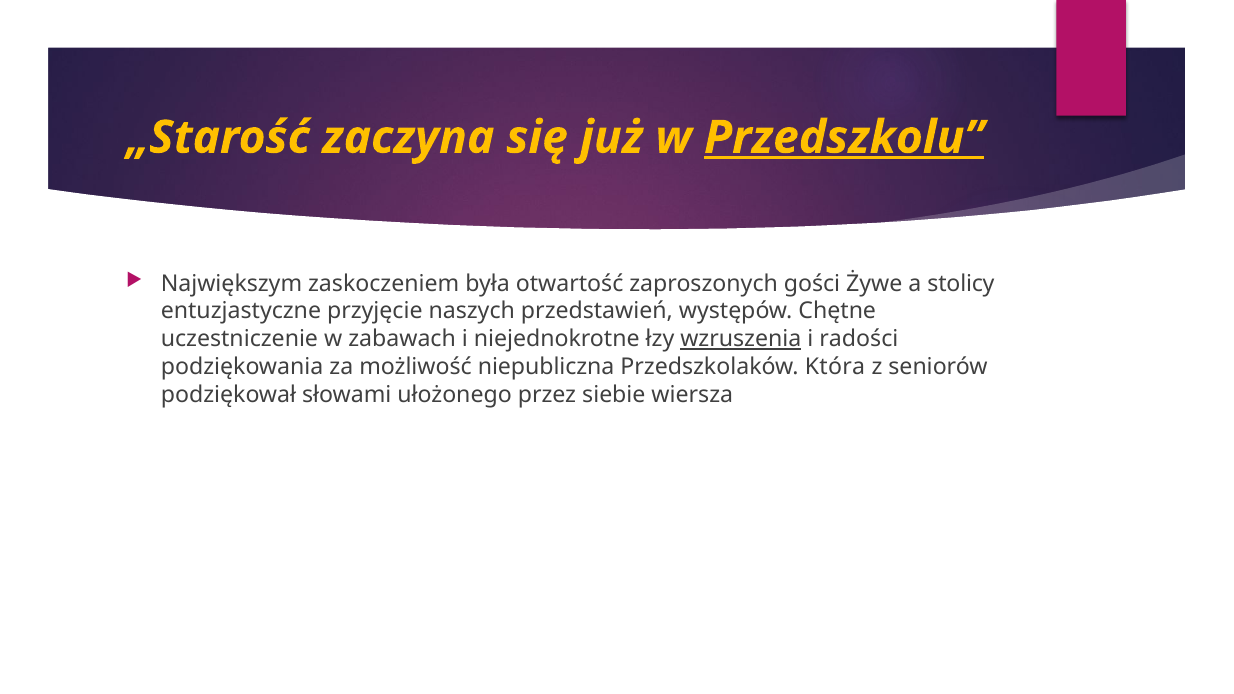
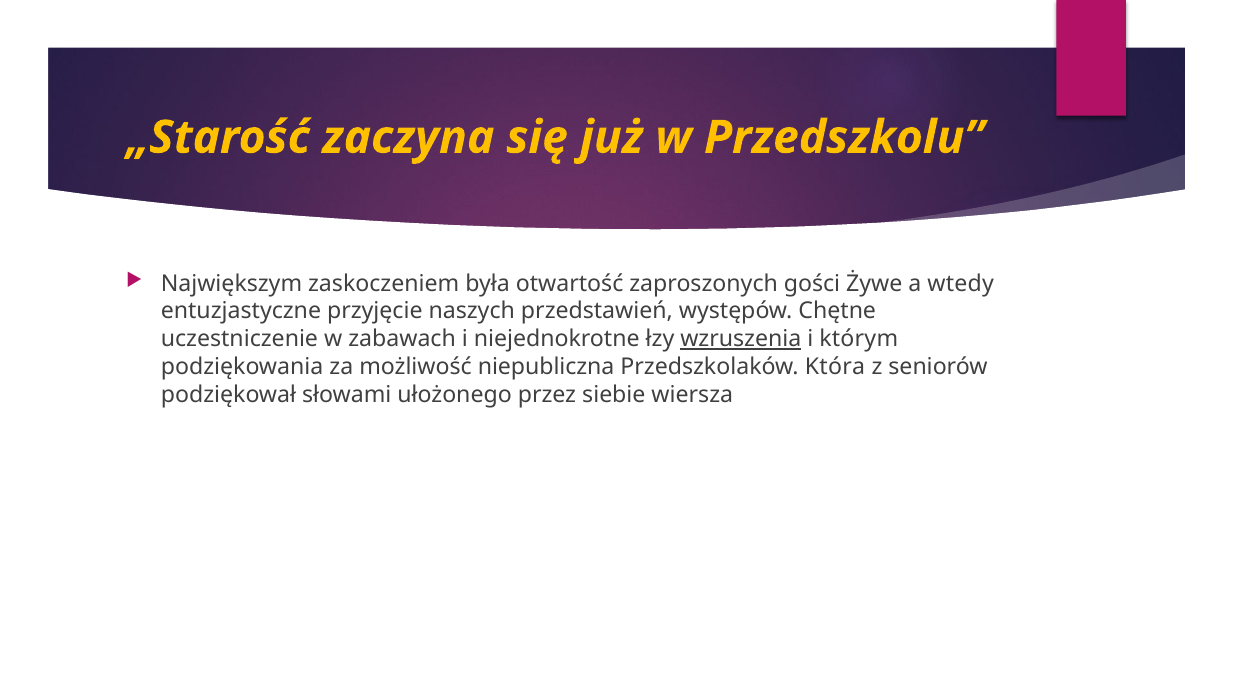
Przedszkolu underline: present -> none (844, 138)
stolicy: stolicy -> wtedy (961, 284)
radości: radości -> którym (859, 339)
